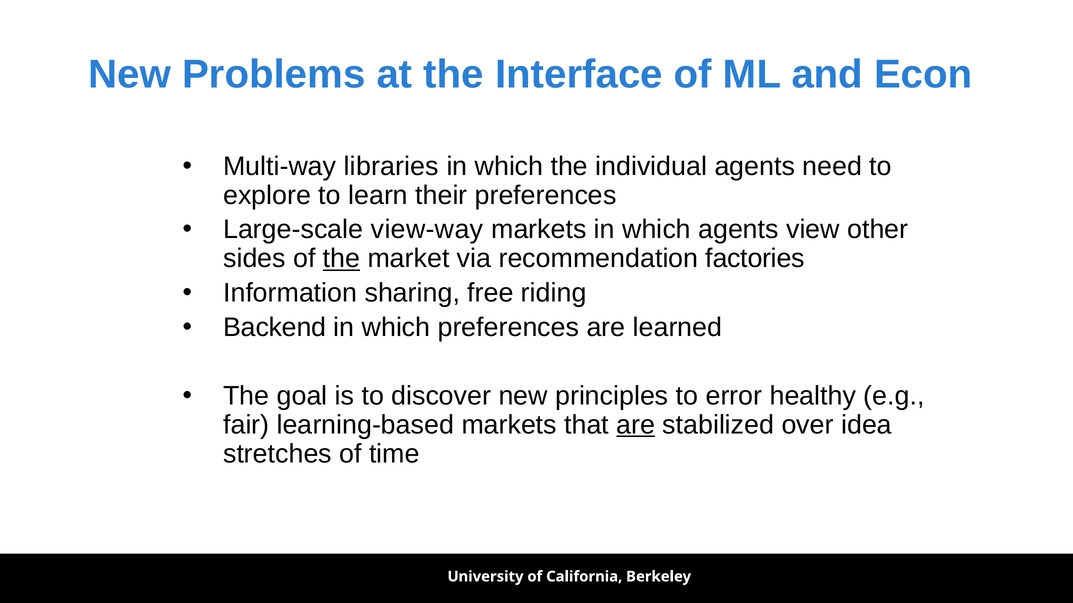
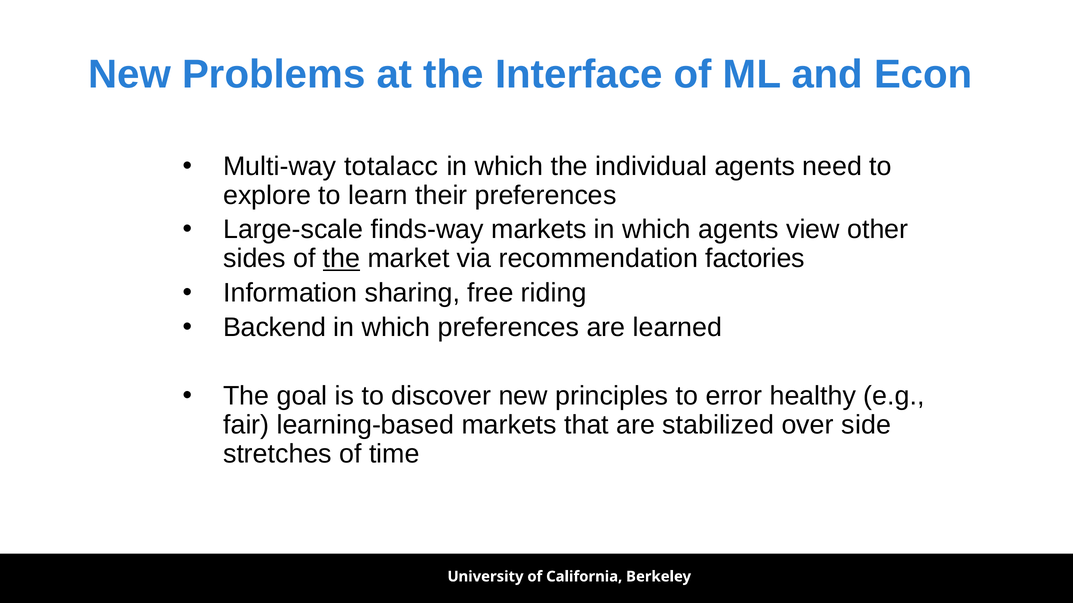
libraries: libraries -> totalacc (391, 167)
view-way: view-way -> finds-way (427, 230)
are underline: present -> none (636, 425)
idea: idea -> side (866, 425)
